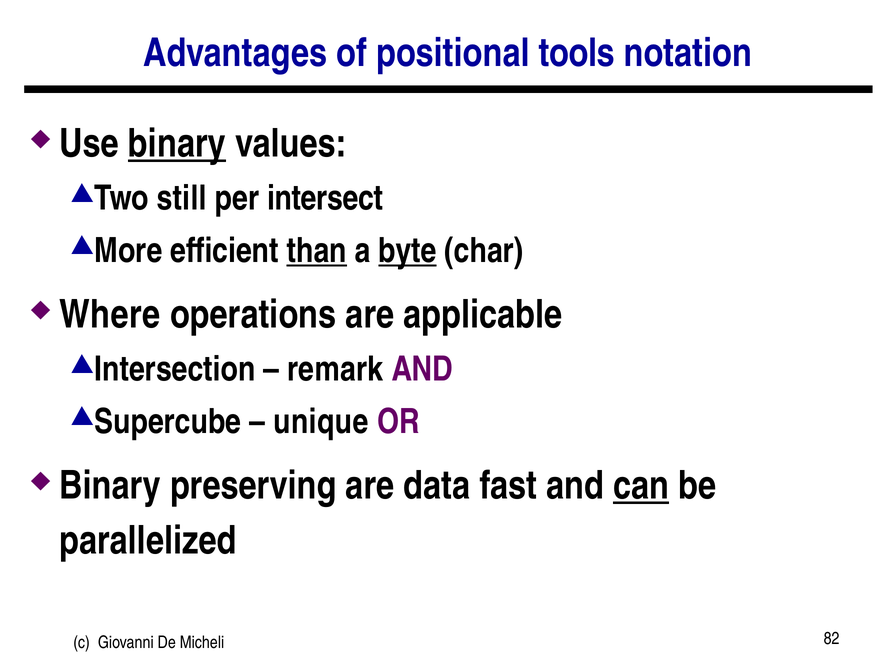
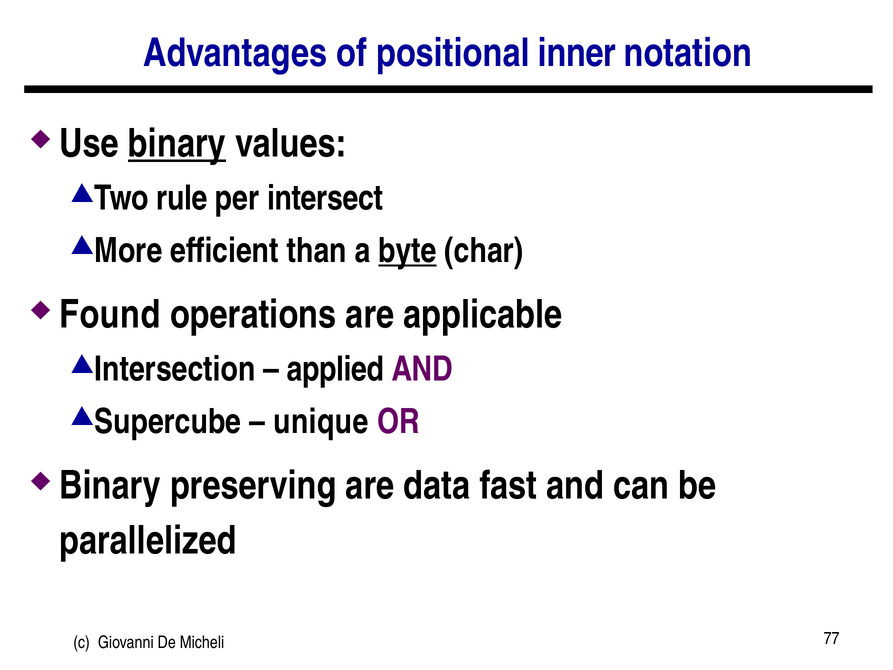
tools: tools -> inner (577, 53)
still: still -> rule (182, 198)
than underline: present -> none (317, 250)
Where: Where -> Found (110, 315)
remark: remark -> applied (336, 369)
can underline: present -> none (641, 485)
82: 82 -> 77 (832, 638)
